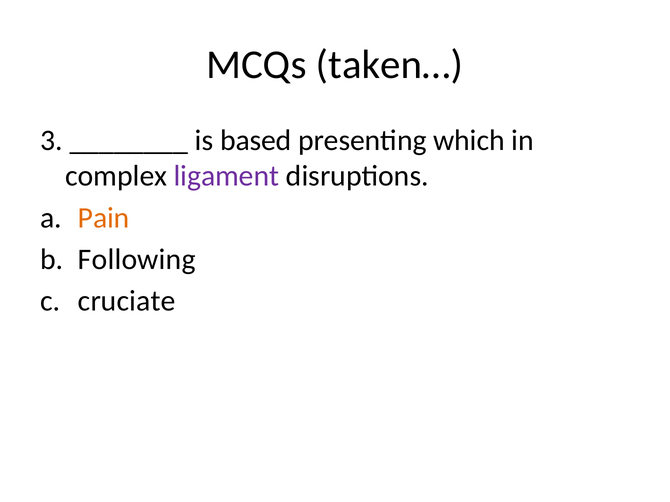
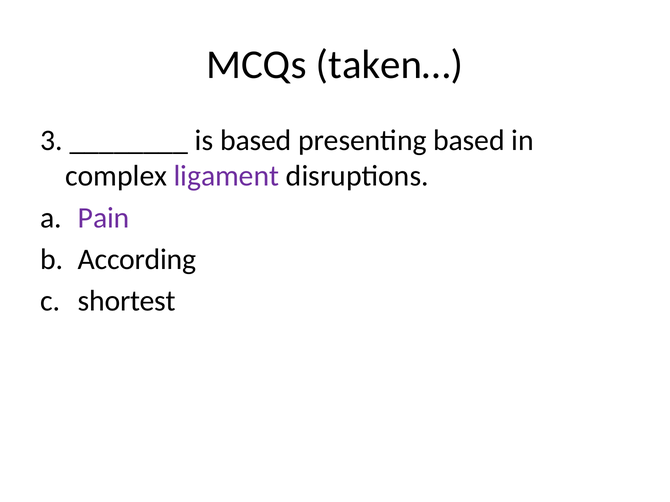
presenting which: which -> based (469, 141)
Pain colour: orange -> purple (104, 218)
Following: Following -> According (137, 260)
cruciate: cruciate -> shortest (127, 301)
